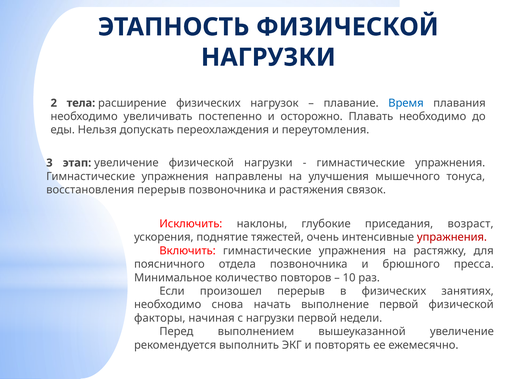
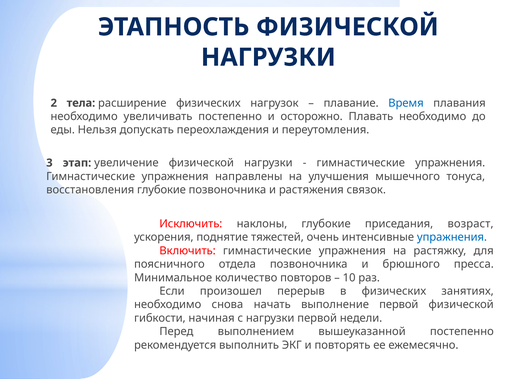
восстановления перерыв: перерыв -> глубокие (161, 190)
упражнения colour: red -> blue (452, 237)
факторы: факторы -> гибкости (160, 318)
увеличение: увеличение -> постепенно (462, 331)
